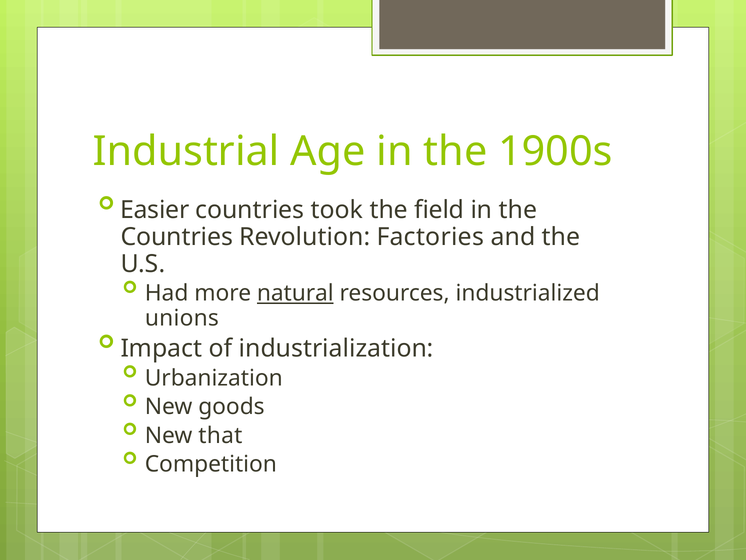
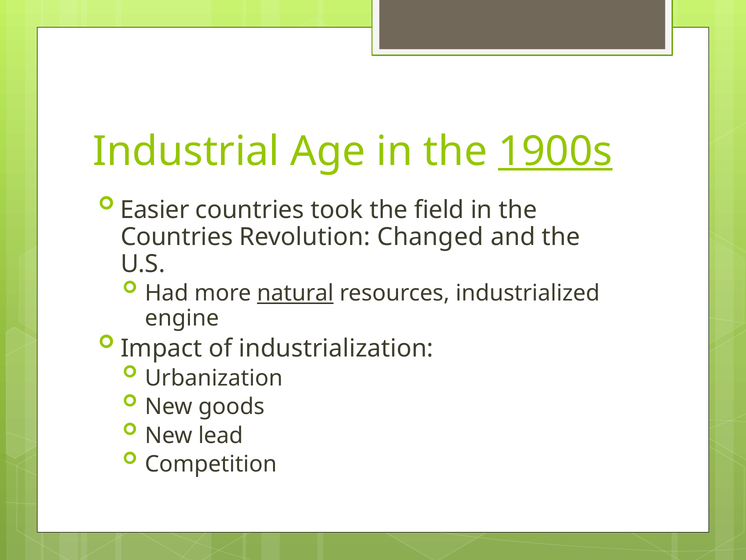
1900s underline: none -> present (555, 151)
Factories: Factories -> Changed (430, 237)
unions: unions -> engine (182, 318)
that: that -> lead (221, 435)
